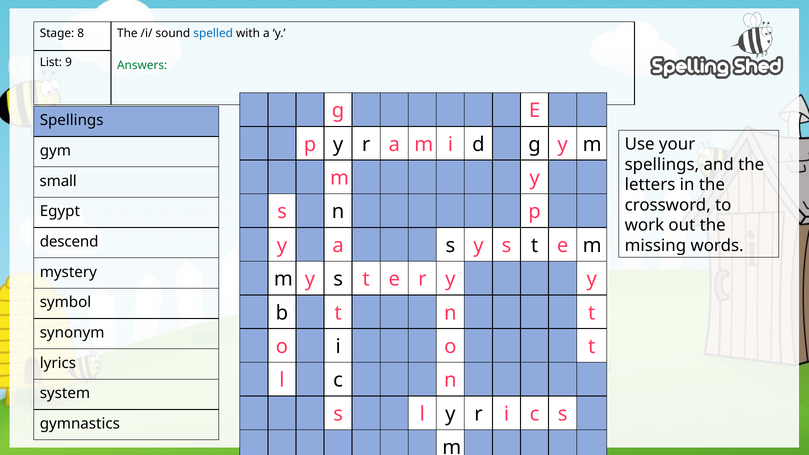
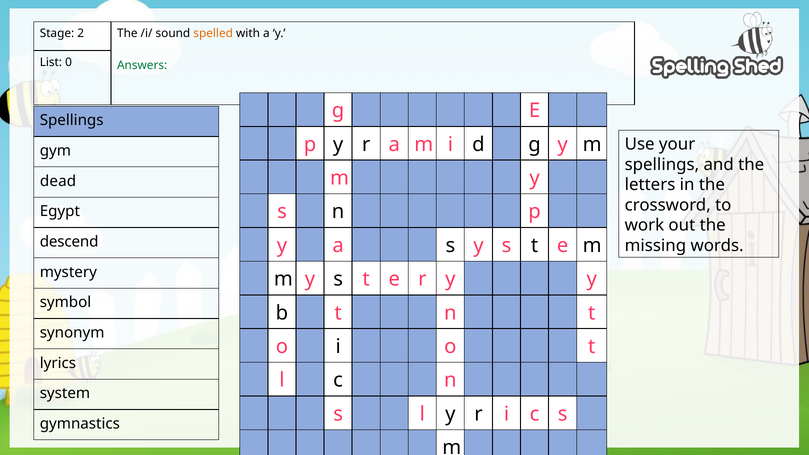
8: 8 -> 2 (81, 33)
spelled colour: blue -> orange (213, 33)
9: 9 -> 0 (69, 62)
small: small -> dead (58, 181)
